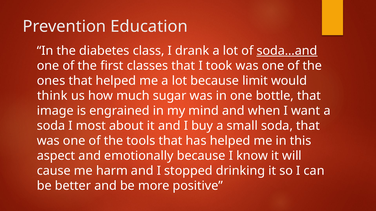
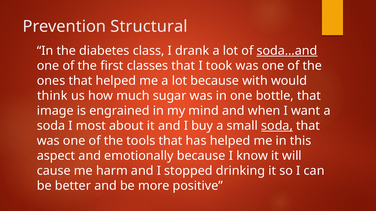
Education: Education -> Structural (149, 26)
limit: limit -> with (255, 81)
soda underline: none -> present (277, 126)
